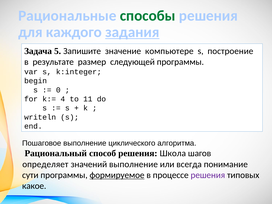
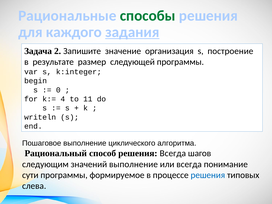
5: 5 -> 2 (58, 51)
компьютере: компьютере -> организация (169, 51)
решения Школа: Школа -> Всегда (173, 153)
определяет: определяет -> следующим (45, 164)
формируемое underline: present -> none (117, 175)
решения colour: purple -> blue (208, 175)
какое: какое -> слева (34, 186)
